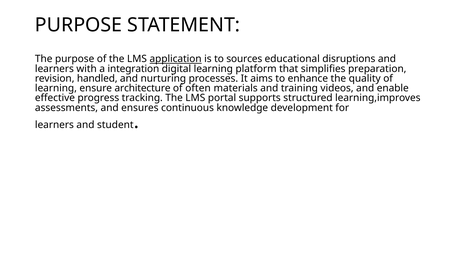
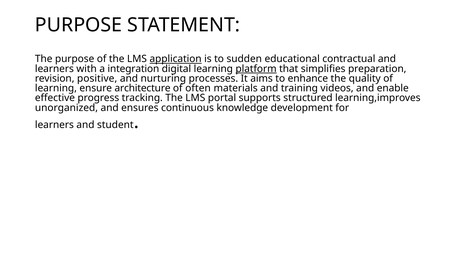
sources: sources -> sudden (244, 59)
disruptions: disruptions -> contractual (349, 59)
platform underline: none -> present (256, 69)
handled: handled -> positive (97, 79)
assessments: assessments -> unorganized (66, 108)
